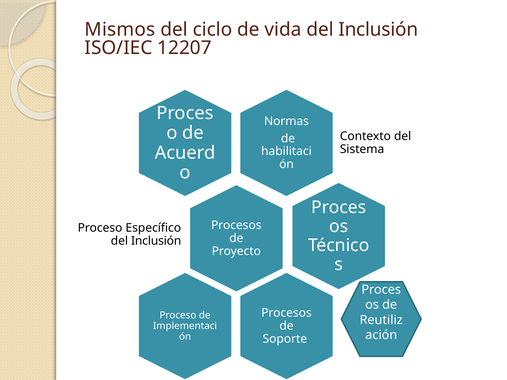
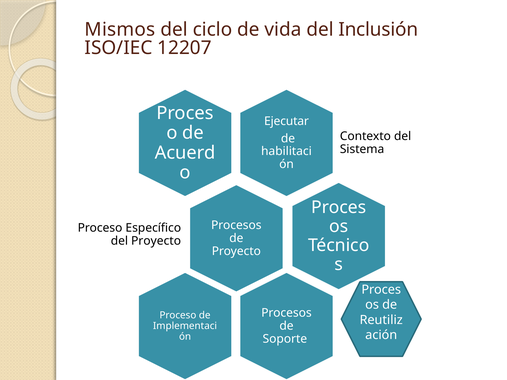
Normas: Normas -> Ejecutar (287, 121)
Inclusión: Inclusión -> Proyecto (156, 241)
